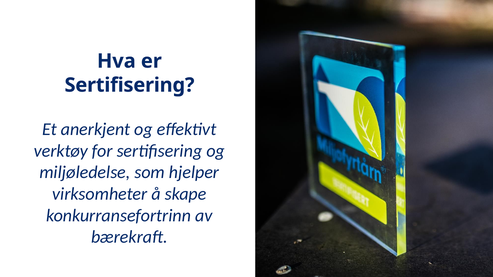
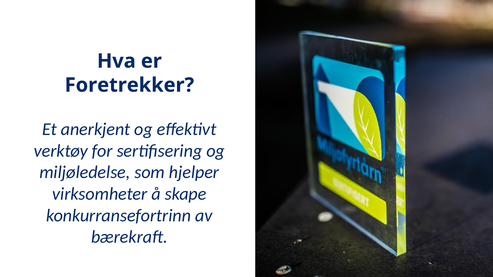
Sertifisering: Sertifisering -> Foretrekker (129, 85)
